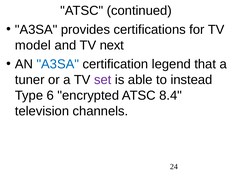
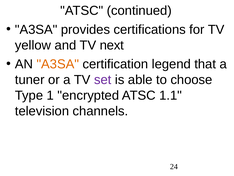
model: model -> yellow (33, 45)
A3SA colour: blue -> orange (58, 64)
instead: instead -> choose (191, 80)
6: 6 -> 1 (50, 95)
8.4: 8.4 -> 1.1 (171, 95)
